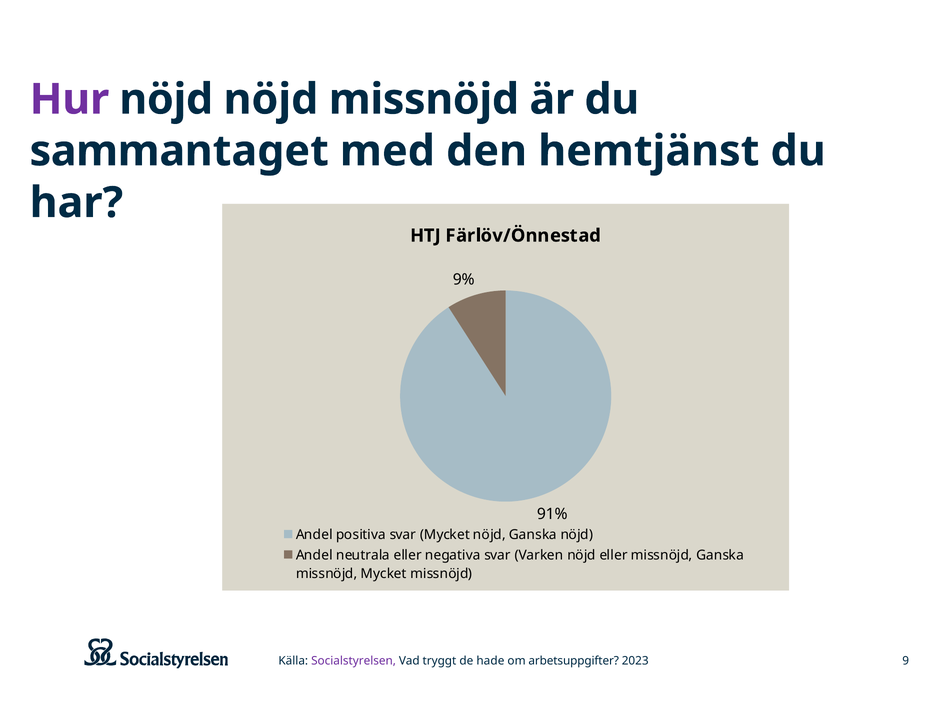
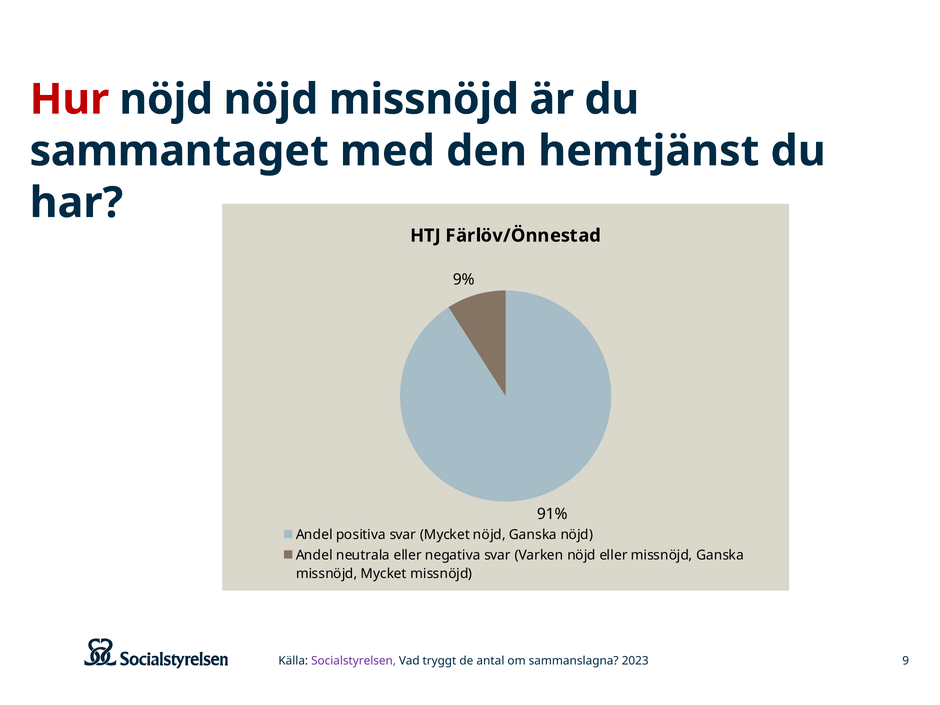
Hur colour: purple -> red (69, 99)
hade: hade -> antal (490, 661)
arbetsuppgifter: arbetsuppgifter -> sammanslagna (574, 661)
